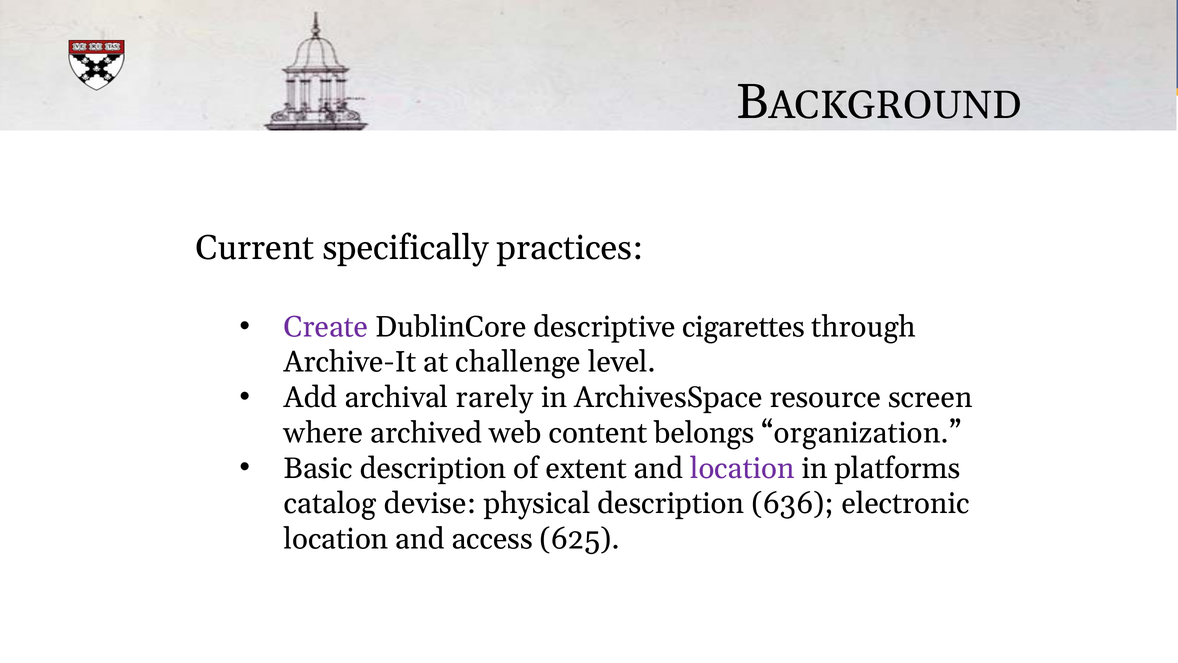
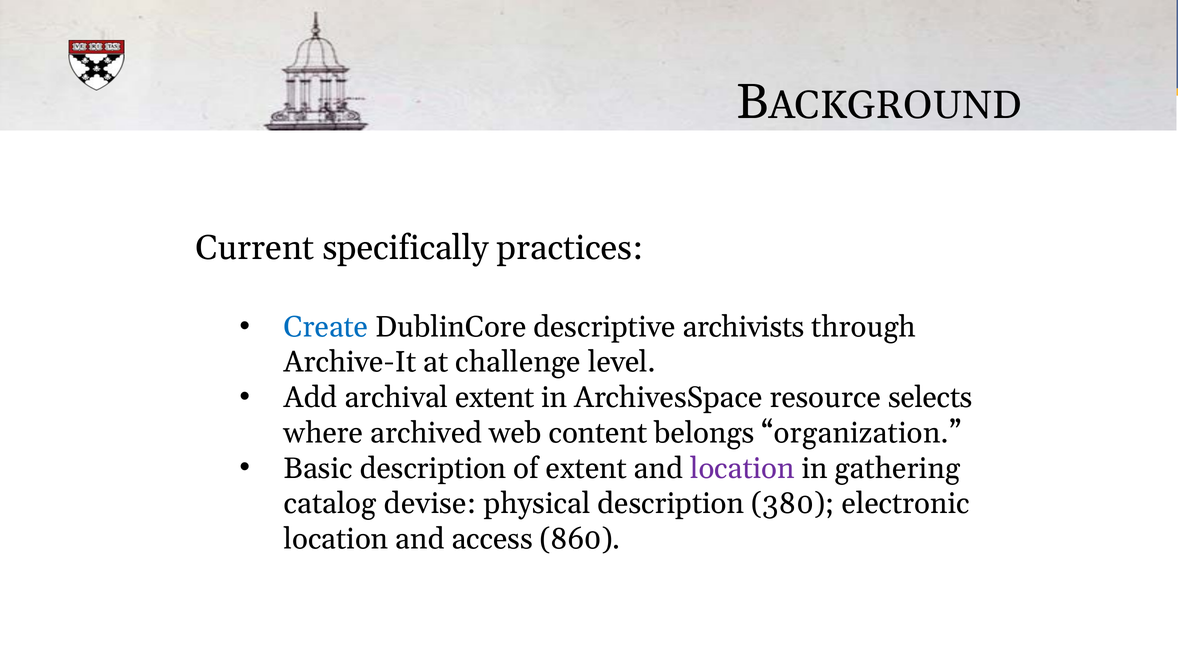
Create colour: purple -> blue (326, 327)
cigarettes: cigarettes -> archivists (744, 327)
archival rarely: rarely -> extent (495, 397)
screen: screen -> selects (930, 397)
platforms: platforms -> gathering (897, 468)
636: 636 -> 380 (793, 503)
625: 625 -> 860 (580, 539)
